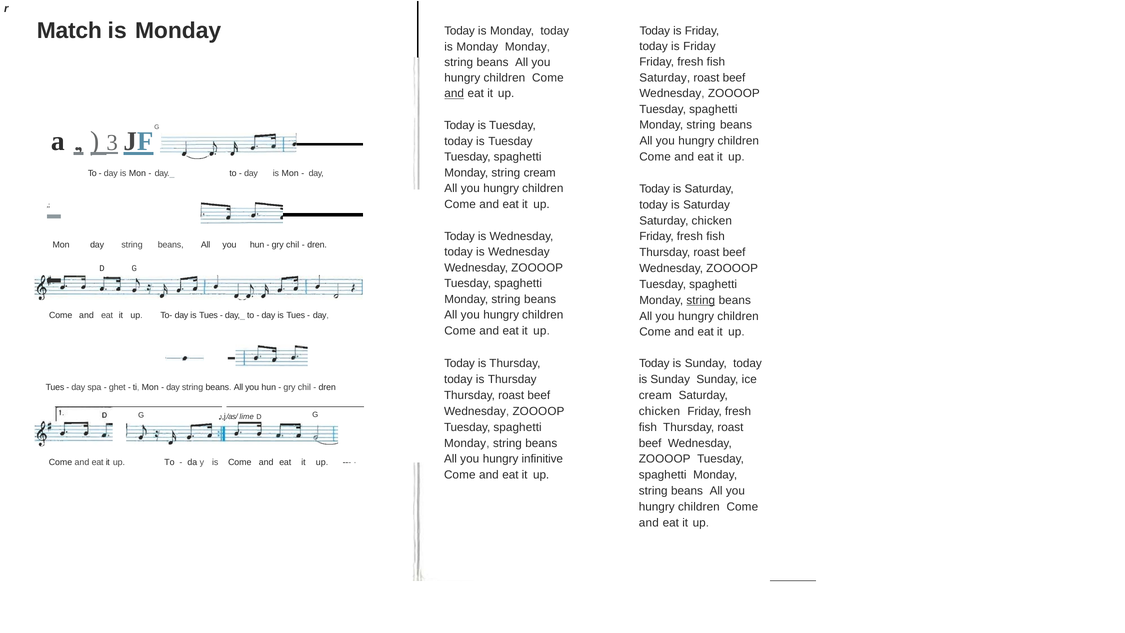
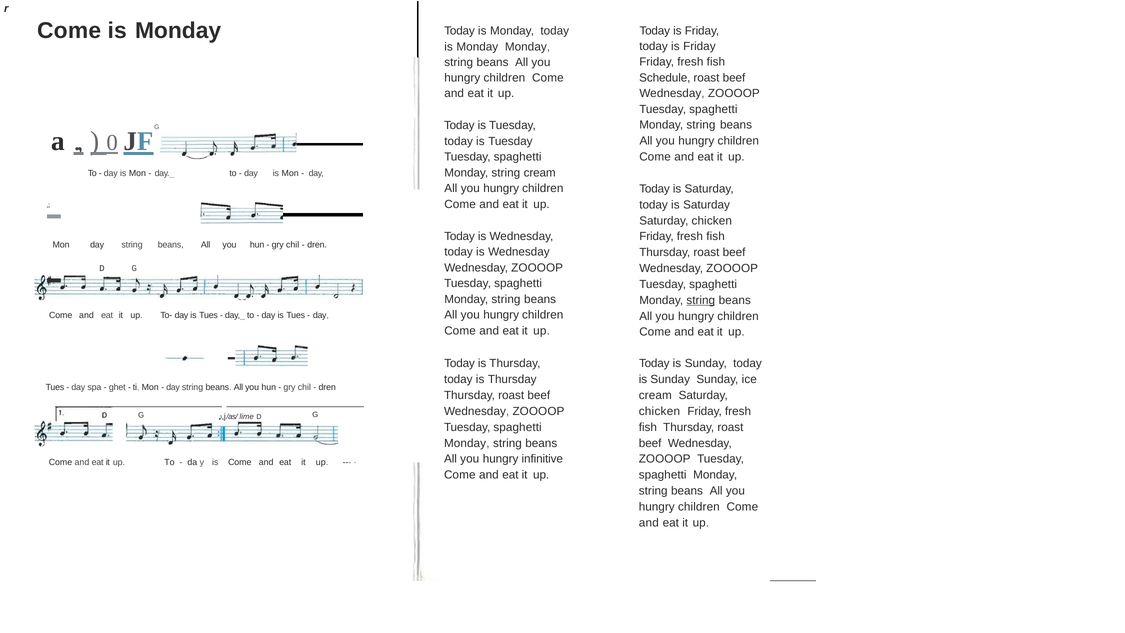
Match: Match -> Come (69, 31)
Saturday: Saturday -> Schedule (665, 78)
and underline: present -> none (454, 94)
3: 3 -> 0 (112, 143)
